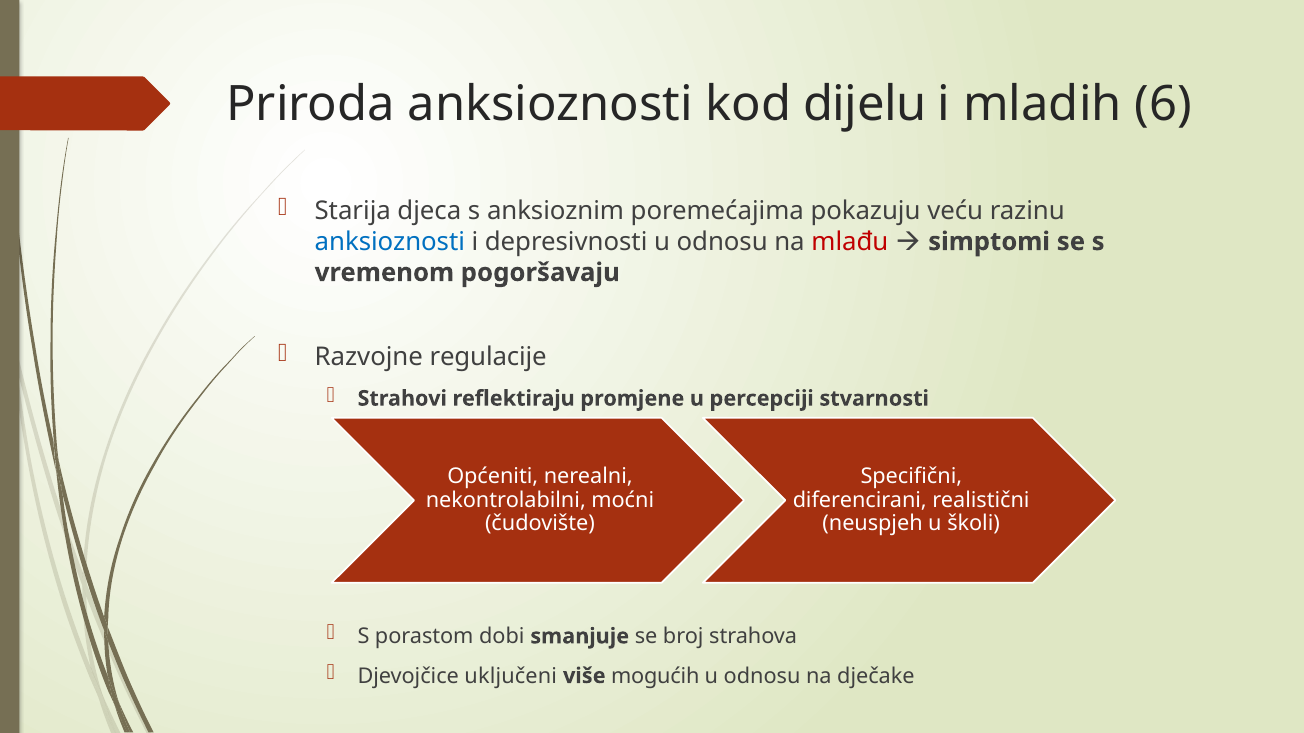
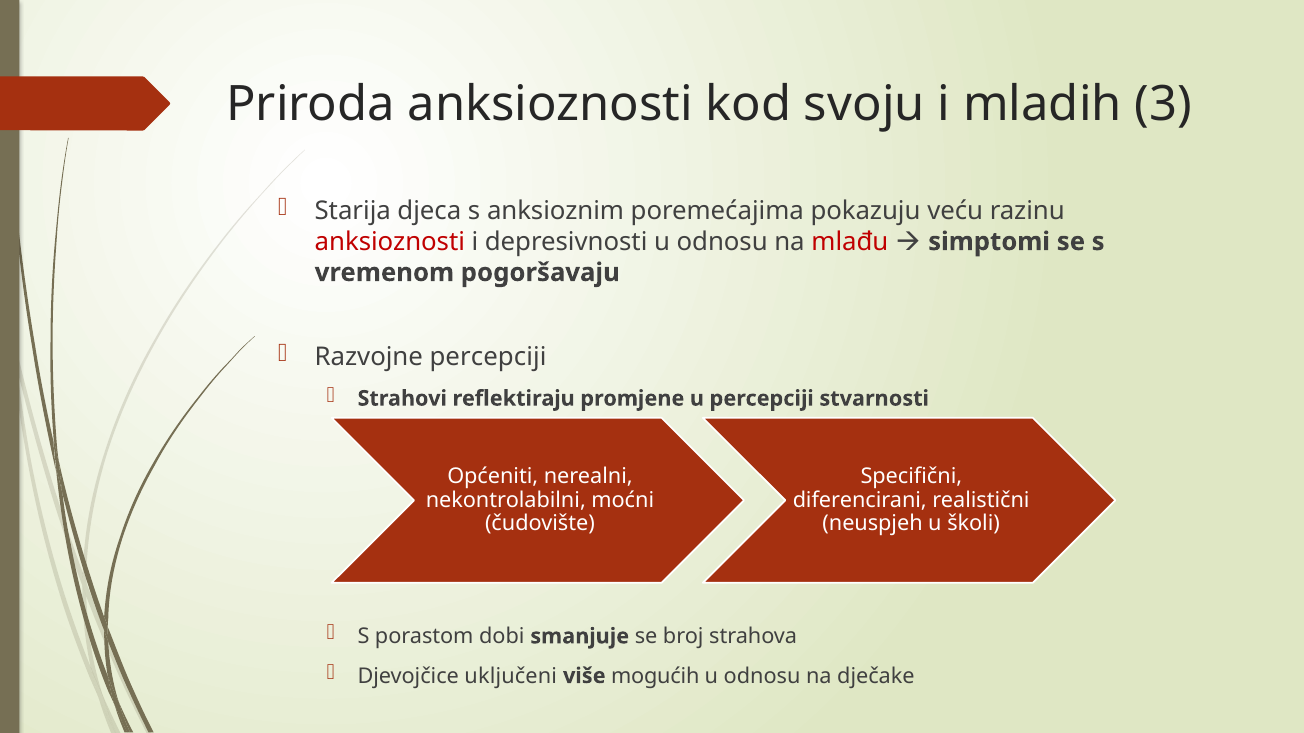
dijelu: dijelu -> svoju (865, 104)
6: 6 -> 3 (1163, 104)
anksioznosti colour: blue -> red (390, 242)
Razvojne regulacije: regulacije -> percepciji (488, 357)
